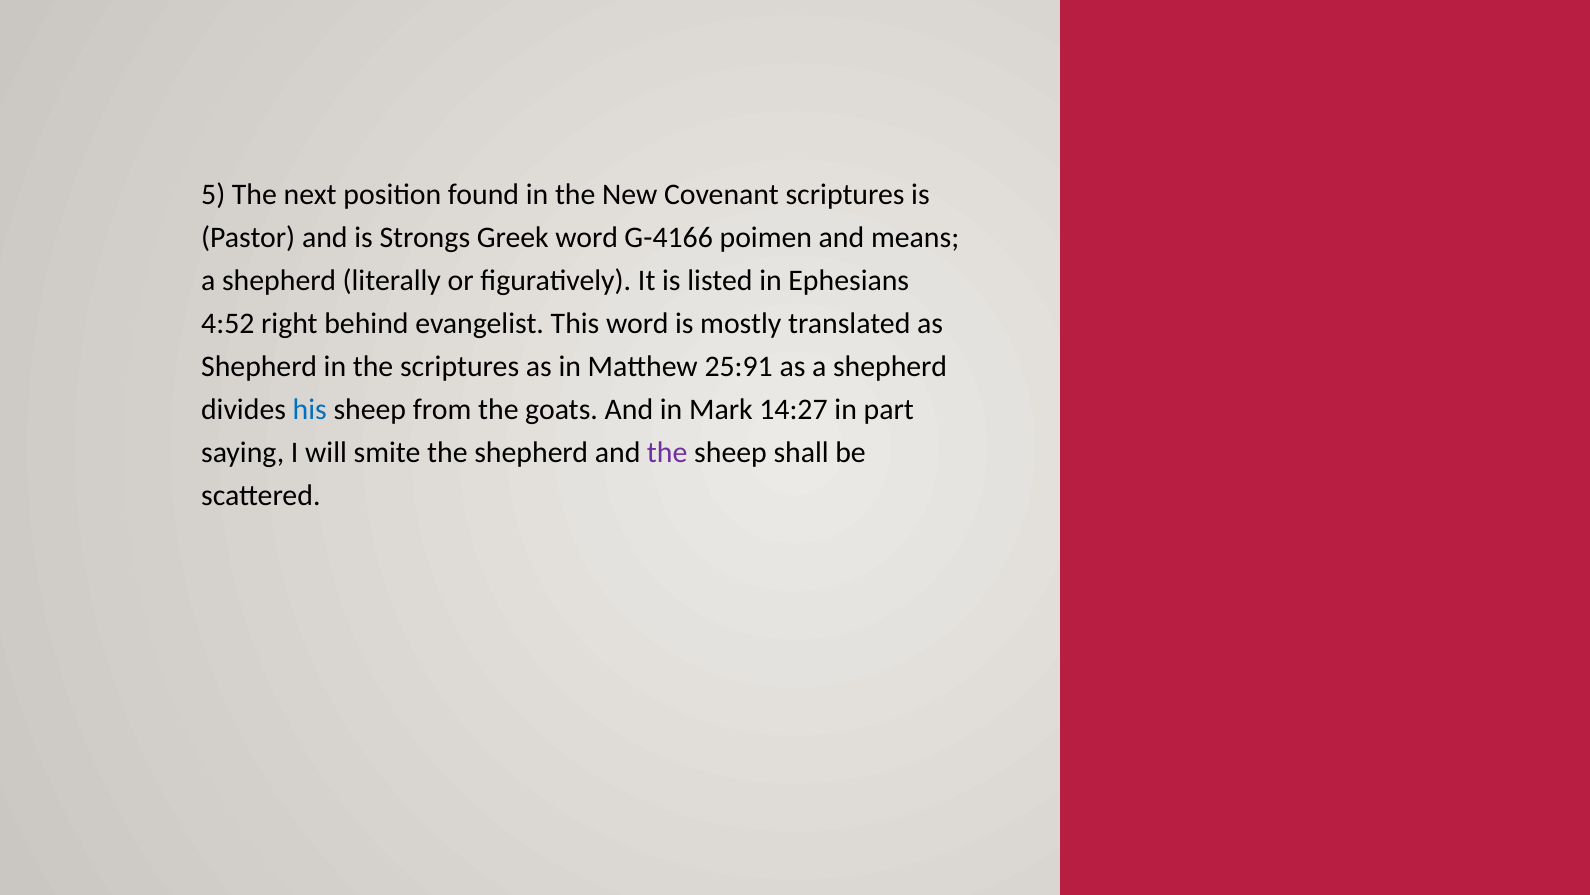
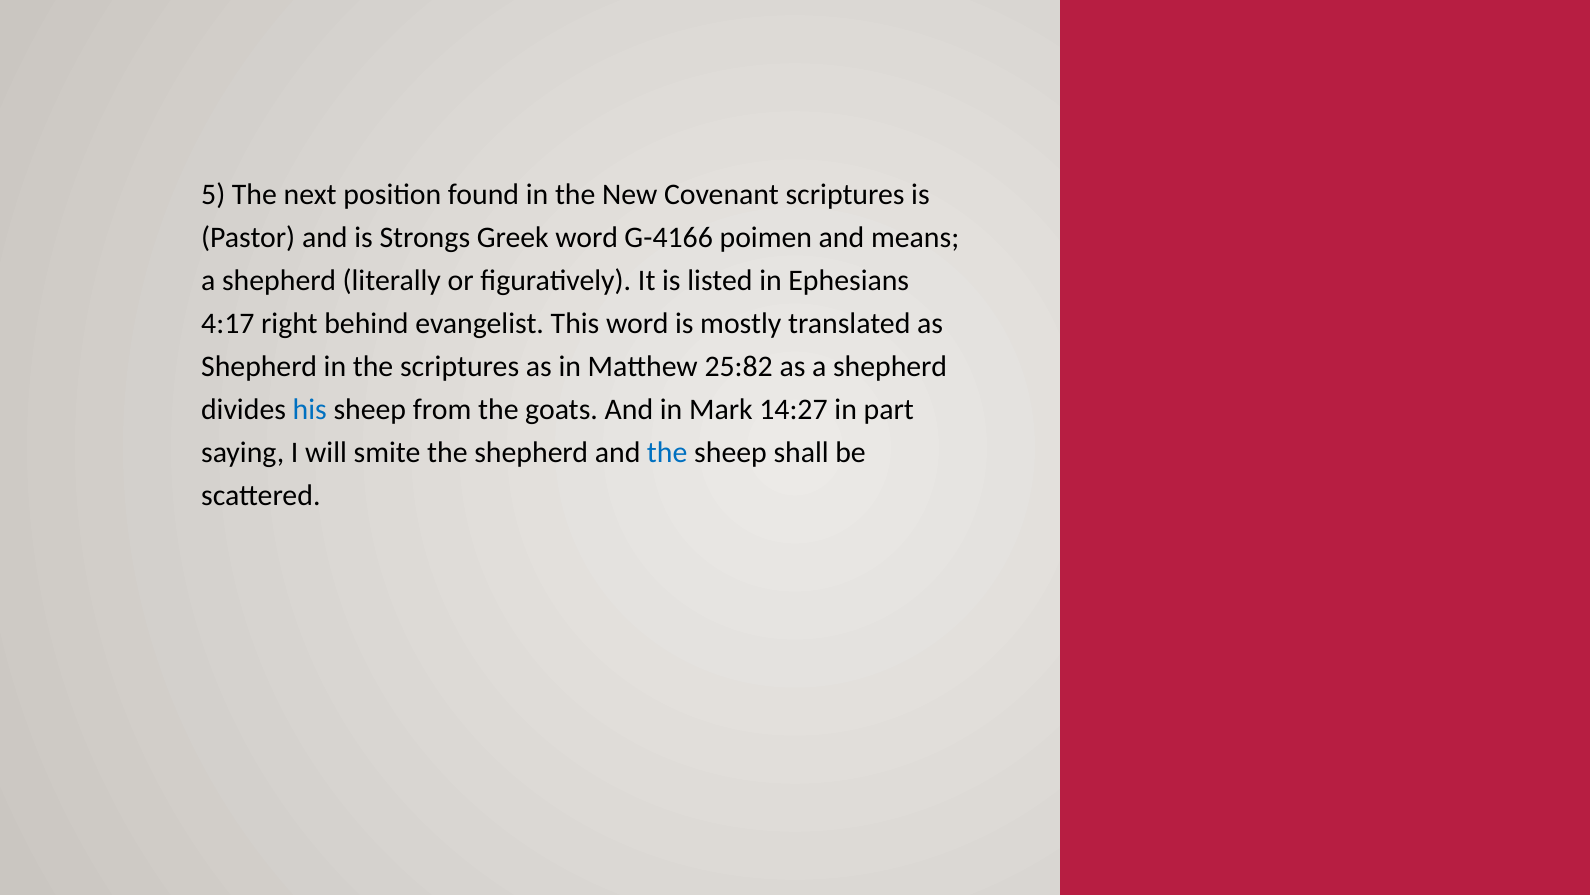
4:52: 4:52 -> 4:17 (228, 324)
25:91: 25:91 -> 25:82 (739, 366)
the colour: purple -> blue (667, 452)
